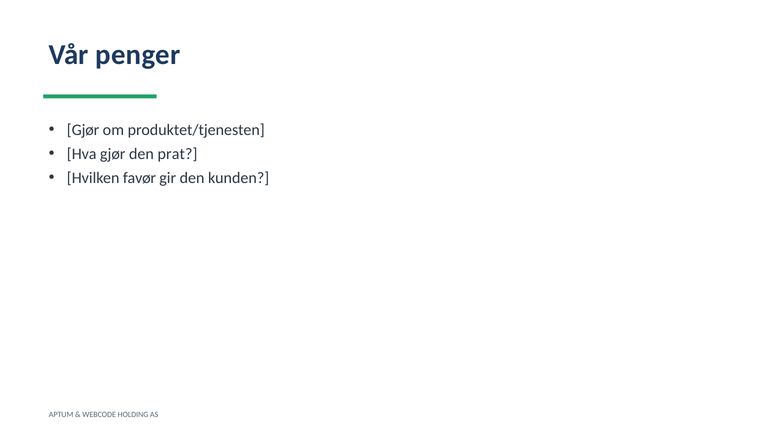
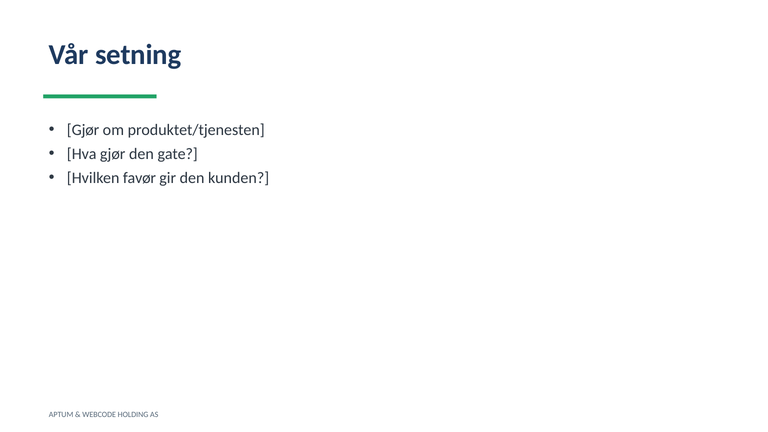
penger: penger -> setning (138, 55)
prat: prat -> gate (178, 154)
